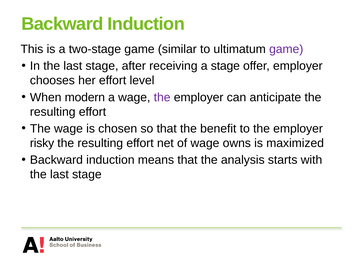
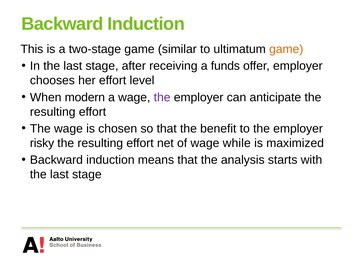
game colour: purple -> orange (286, 49)
a stage: stage -> funds (225, 66)
owns: owns -> while (237, 143)
